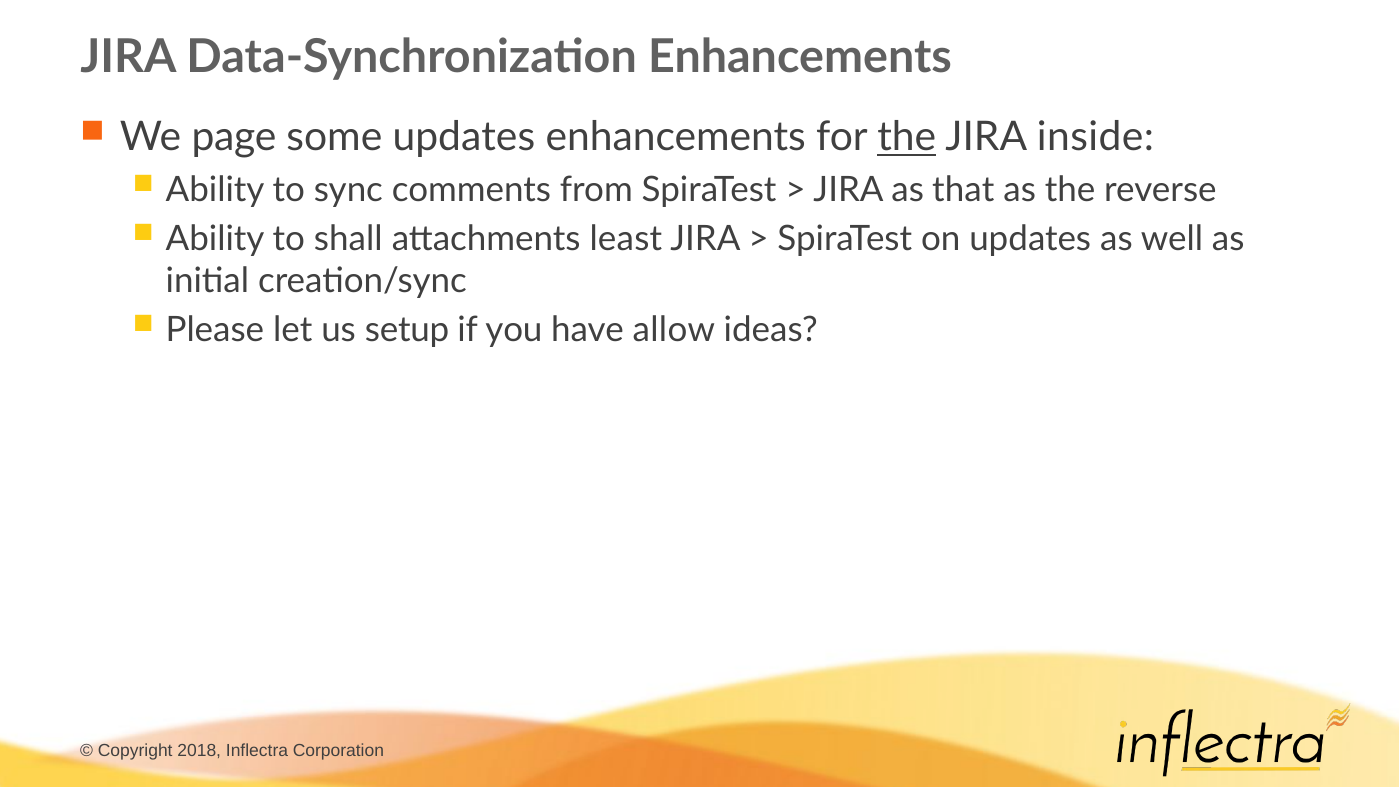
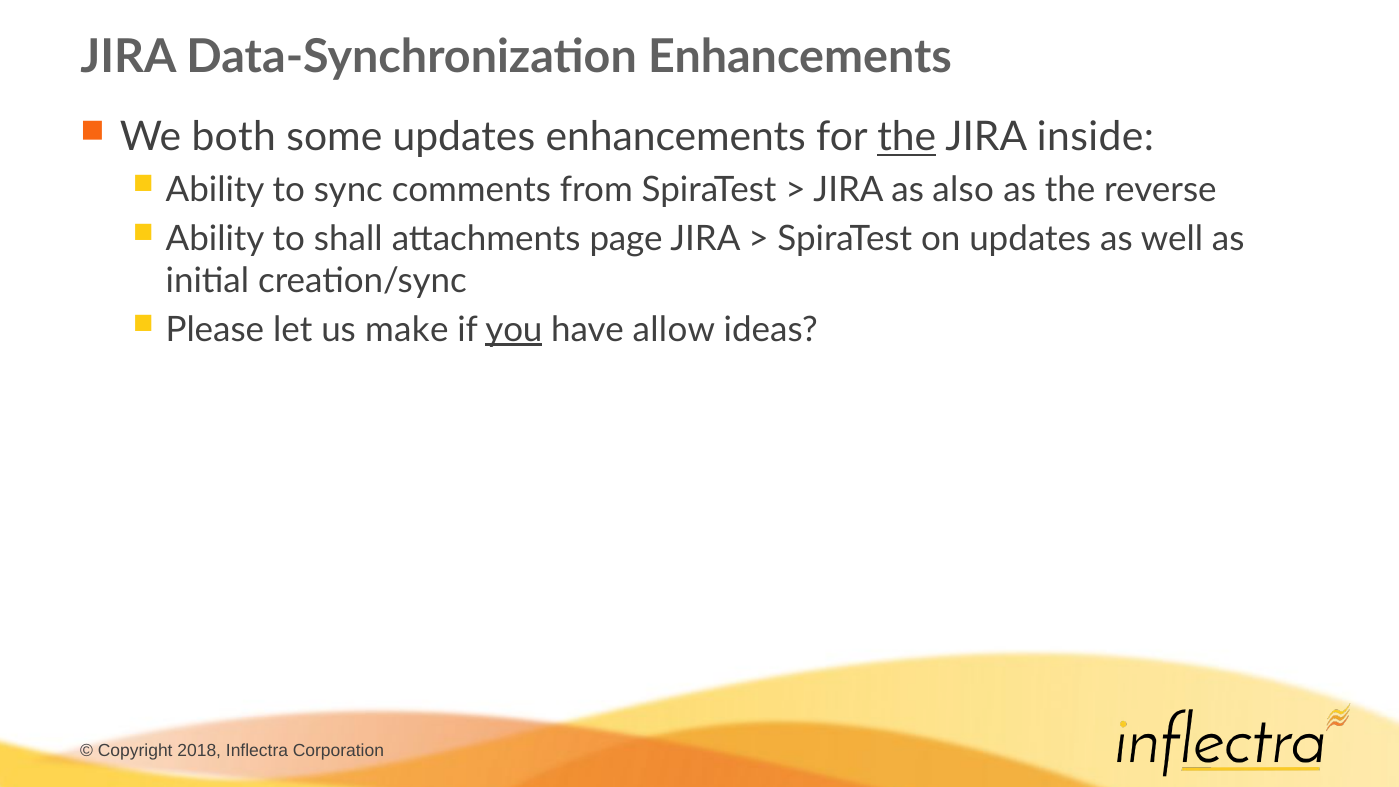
page: page -> both (234, 138)
that: that -> also (963, 190)
least: least -> page (626, 239)
setup: setup -> make (407, 329)
you underline: none -> present (514, 329)
